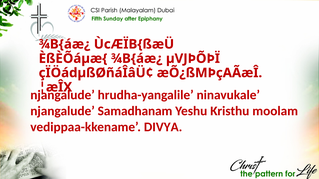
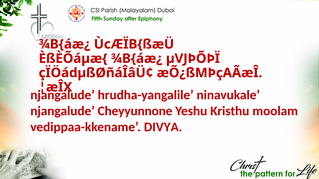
Samadhanam: Samadhanam -> Cheyyunnone (135, 111)
